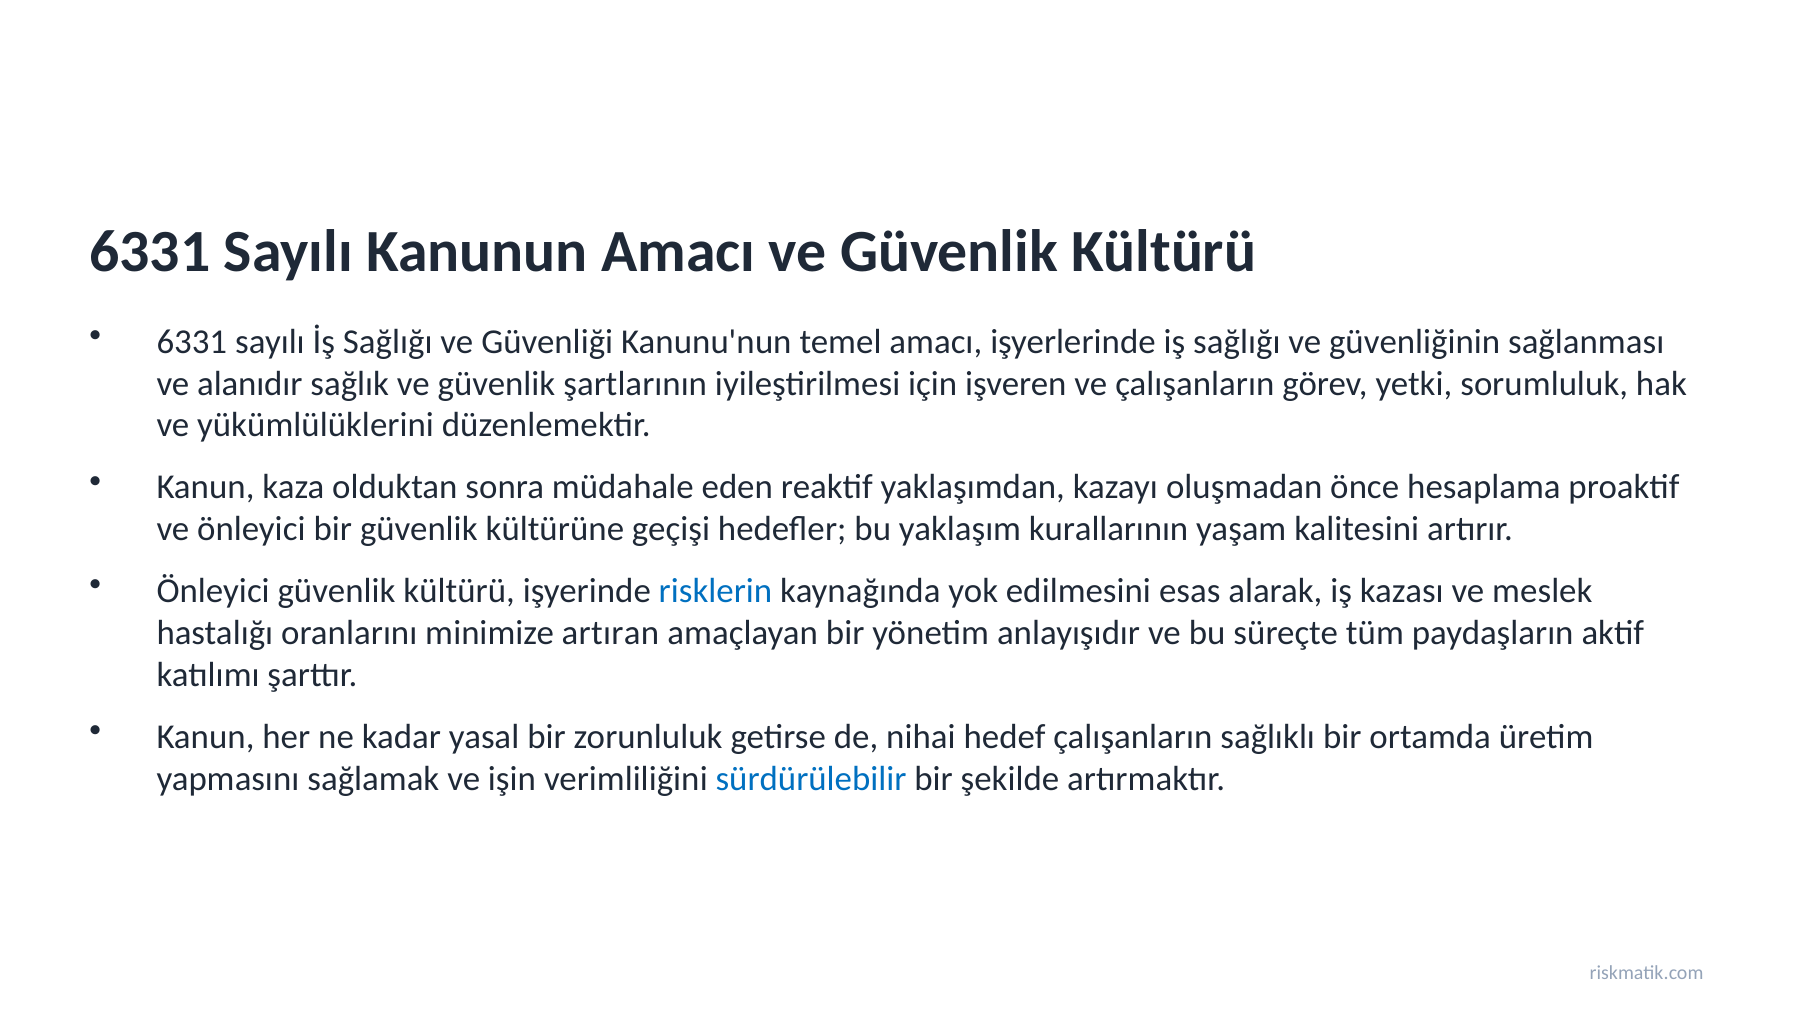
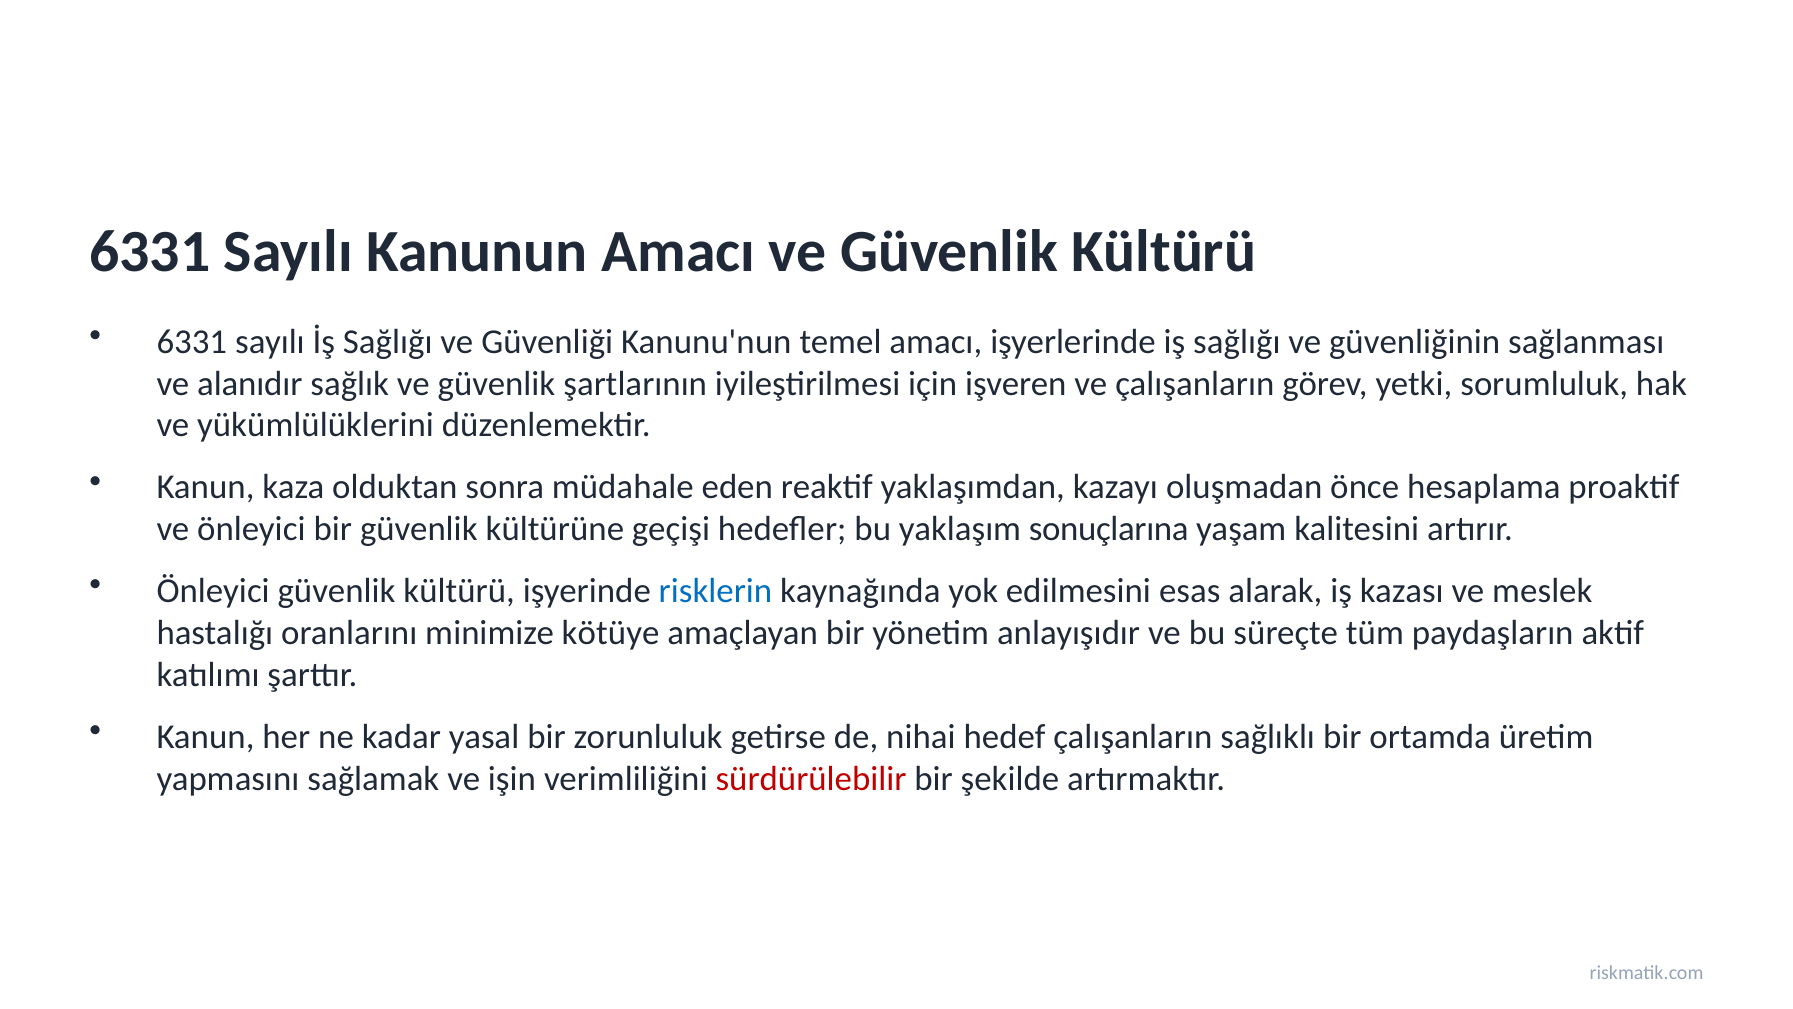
kurallarının: kurallarının -> sonuçlarına (1109, 529)
artıran: artıran -> kötüye (611, 633)
sürdürülebilir colour: blue -> red (811, 779)
